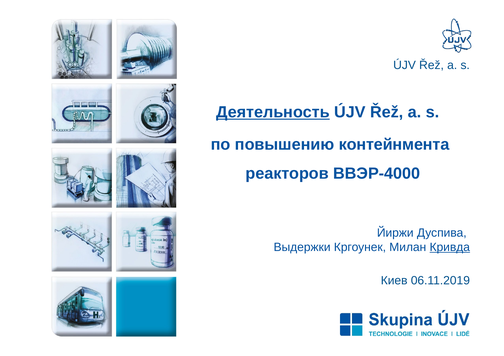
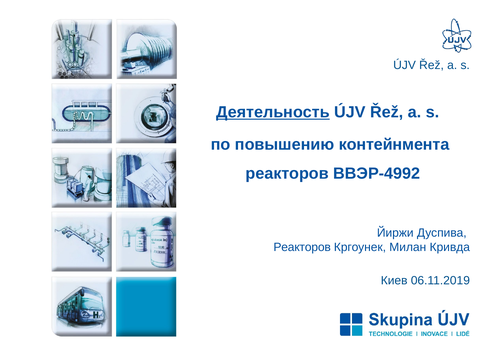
ВВЭР-4000: ВВЭР-4000 -> ВВЭР-4992 (377, 174)
Выдержки: Выдержки -> Реакторов (302, 247)
Кривда underline: present -> none (450, 247)
